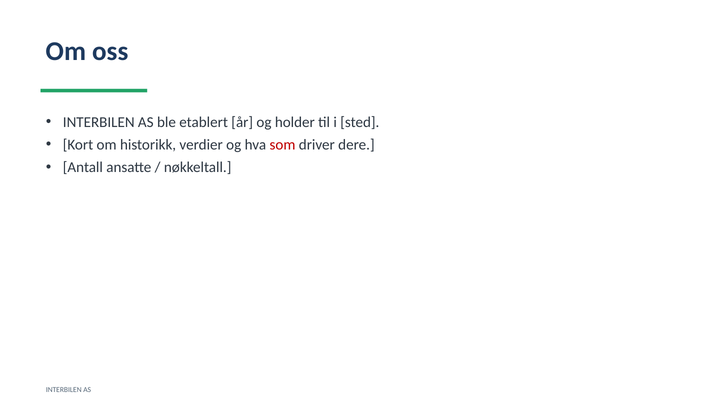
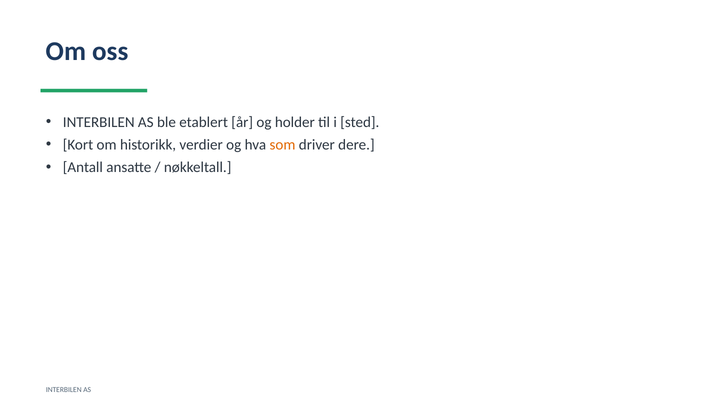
som colour: red -> orange (282, 145)
